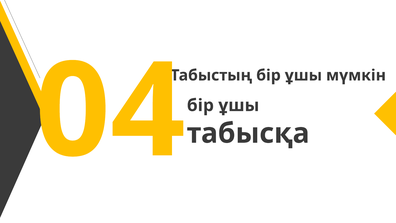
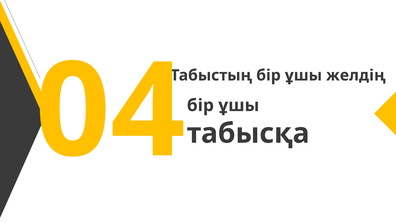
мүмкін: мүмкін -> желдің (356, 75)
